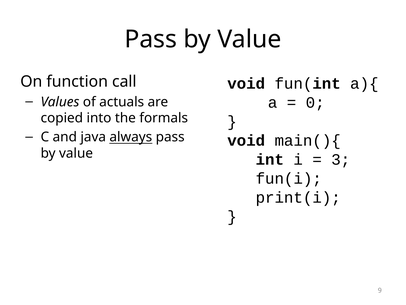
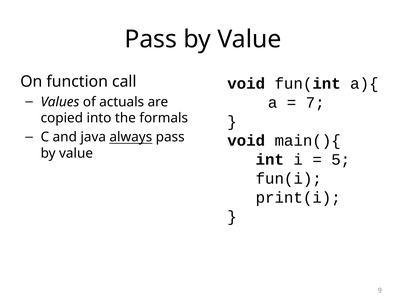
0: 0 -> 7 (315, 103)
3: 3 -> 5 (341, 159)
